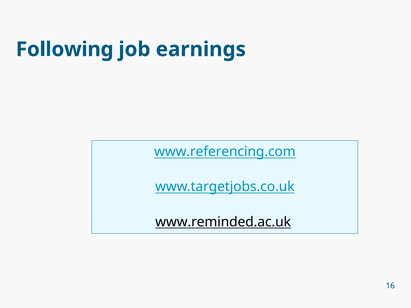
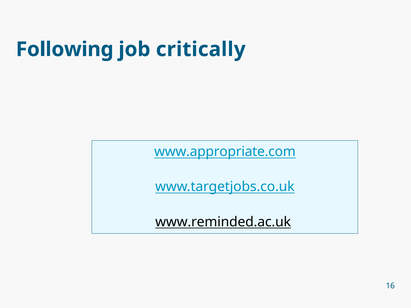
earnings: earnings -> critically (201, 49)
www.referencing.com: www.referencing.com -> www.appropriate.com (225, 152)
